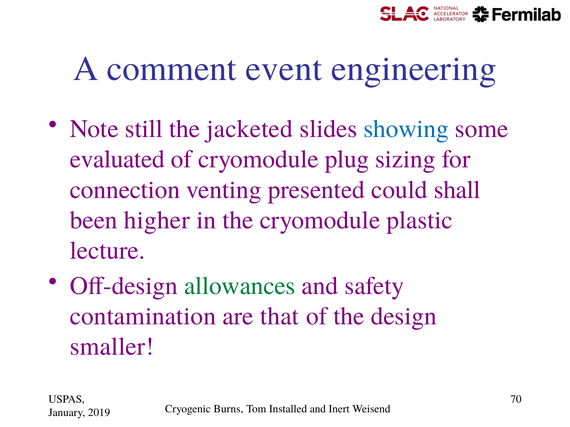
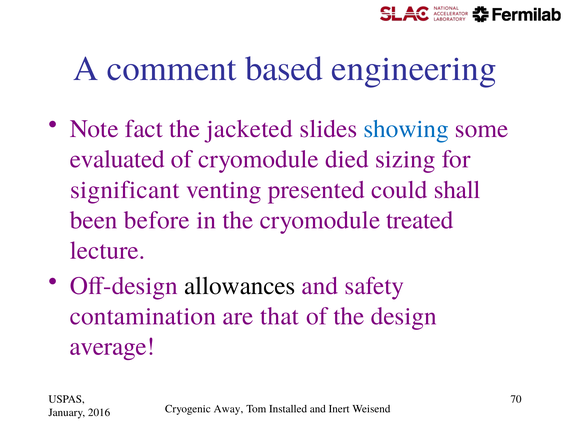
event: event -> based (284, 69)
still: still -> fact (144, 129)
plug: plug -> died (347, 159)
connection: connection -> significant (125, 190)
higher: higher -> before (157, 220)
plastic: plastic -> treated (420, 220)
allowances colour: green -> black (240, 286)
smaller: smaller -> average (112, 347)
2019: 2019 -> 2016 (99, 413)
Burns: Burns -> Away (228, 409)
